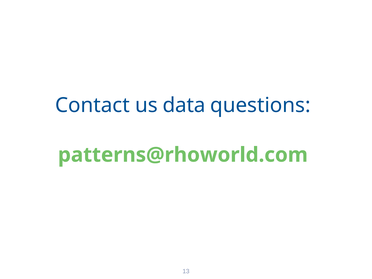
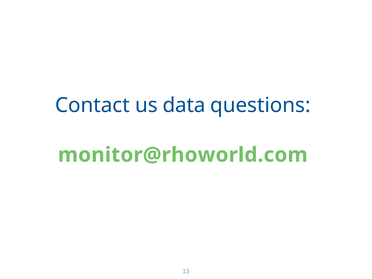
patterns@rhoworld.com: patterns@rhoworld.com -> monitor@rhoworld.com (183, 155)
